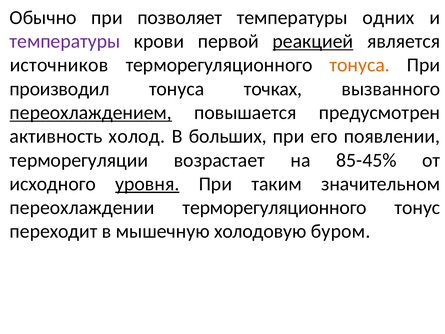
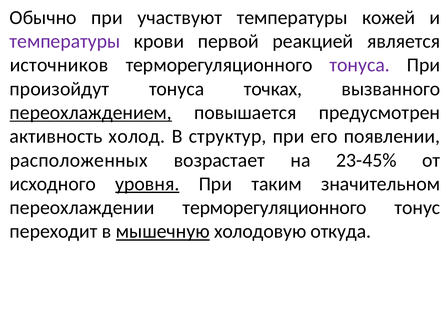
позволяет: позволяет -> участвуют (180, 18)
одних: одних -> кожей (389, 18)
реакцией underline: present -> none (313, 41)
тонуса colour: orange -> purple (360, 65)
производил: производил -> произойдут (59, 89)
больших: больших -> структур (228, 136)
терморегуляции: терморегуляции -> расположенных (79, 160)
85-45%: 85-45% -> 23-45% (366, 160)
мышечную underline: none -> present (163, 231)
буром: буром -> откуда (341, 231)
